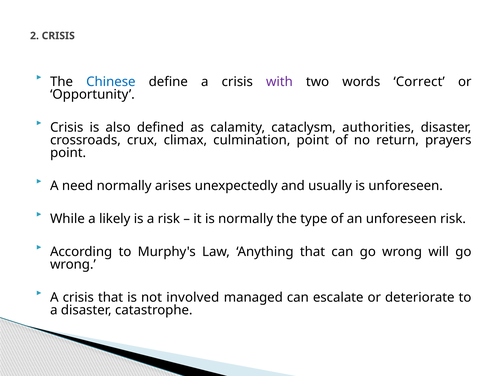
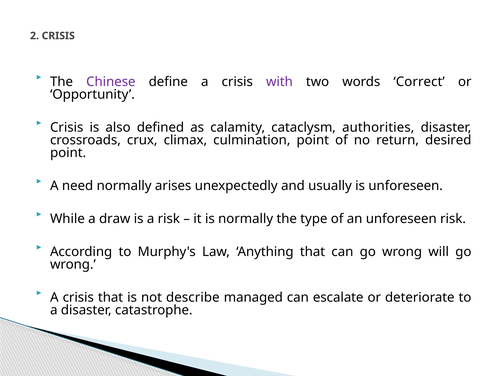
Chinese colour: blue -> purple (111, 82)
prayers: prayers -> desired (448, 140)
likely: likely -> draw (115, 219)
involved: involved -> describe (193, 298)
